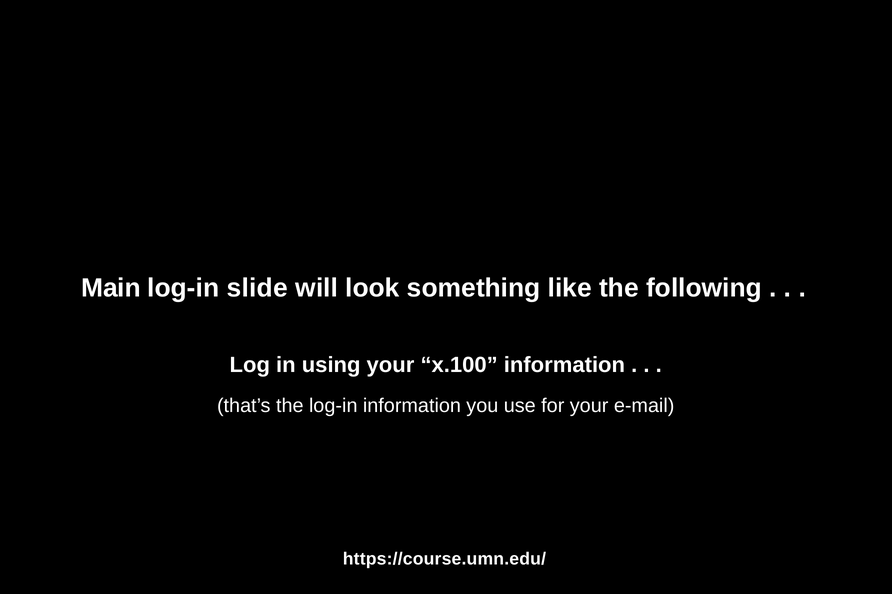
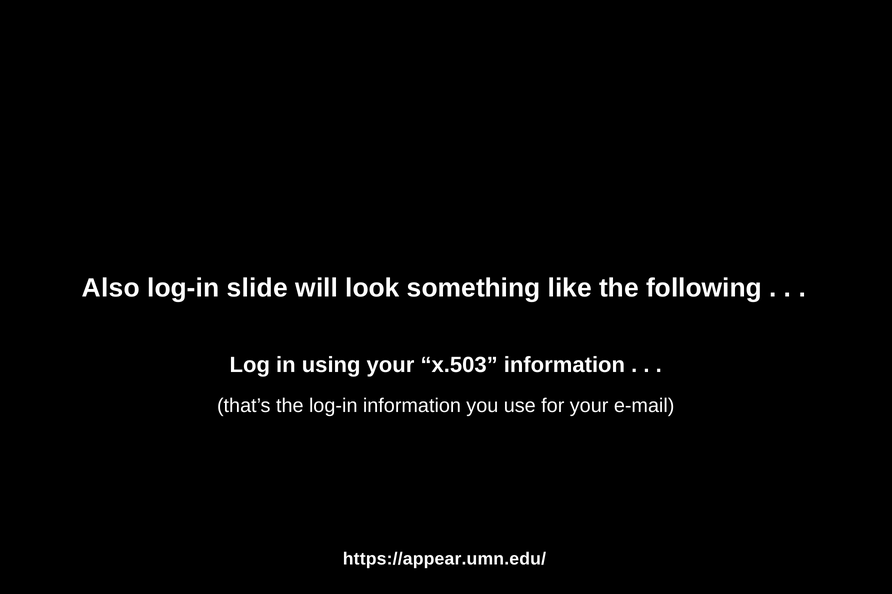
Main: Main -> Also (111, 288)
x.100: x.100 -> x.503 (459, 365)
https://course.umn.edu/: https://course.umn.edu/ -> https://appear.umn.edu/ (444, 560)
